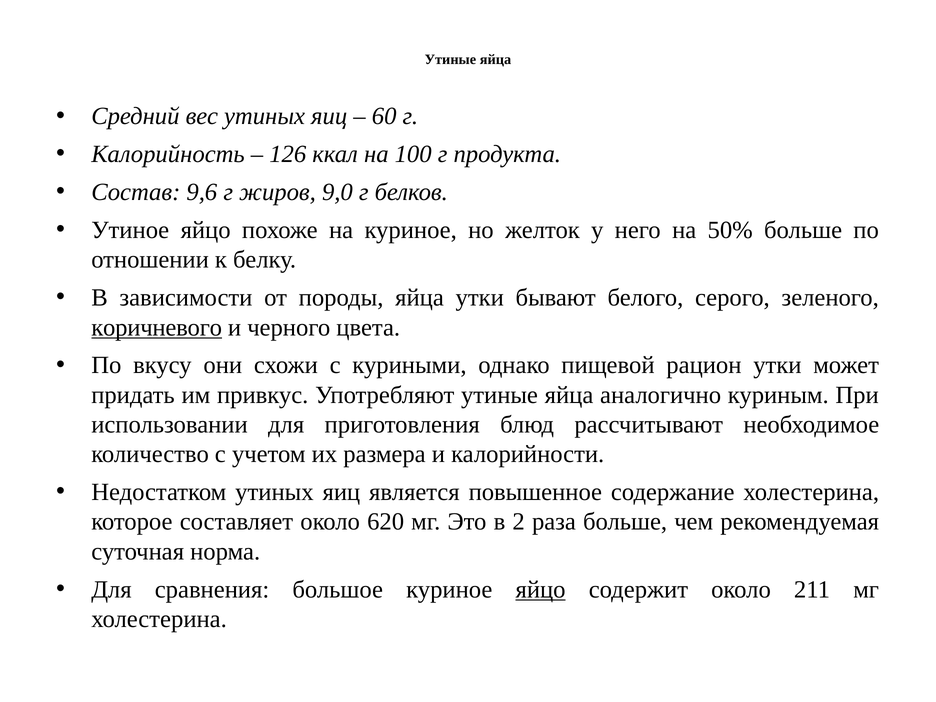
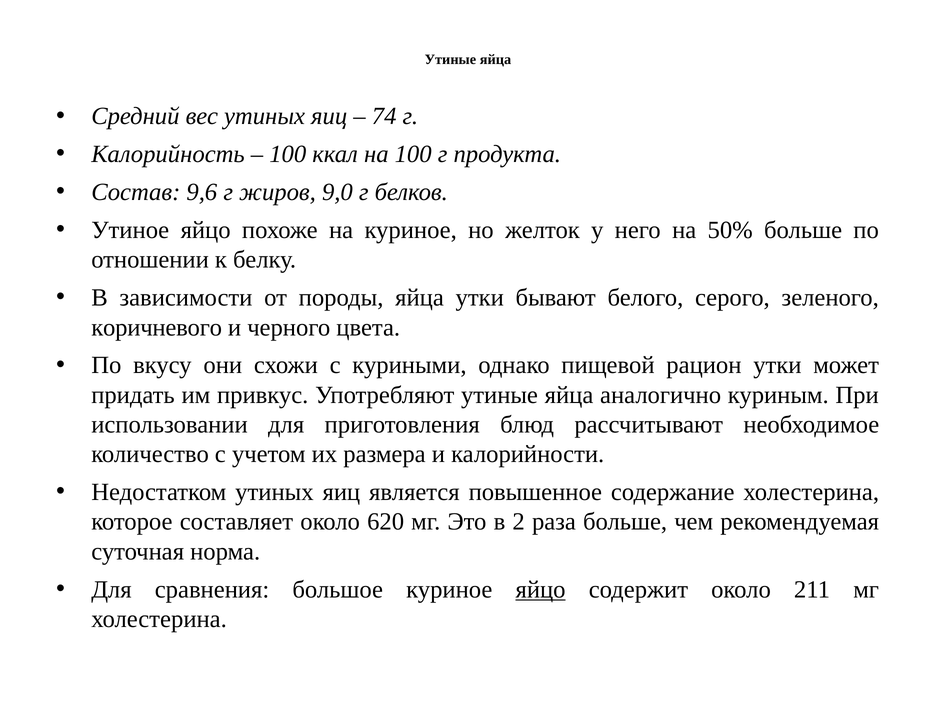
60: 60 -> 74 (384, 116)
126: 126 -> 100 (288, 154)
коричневого underline: present -> none (157, 327)
